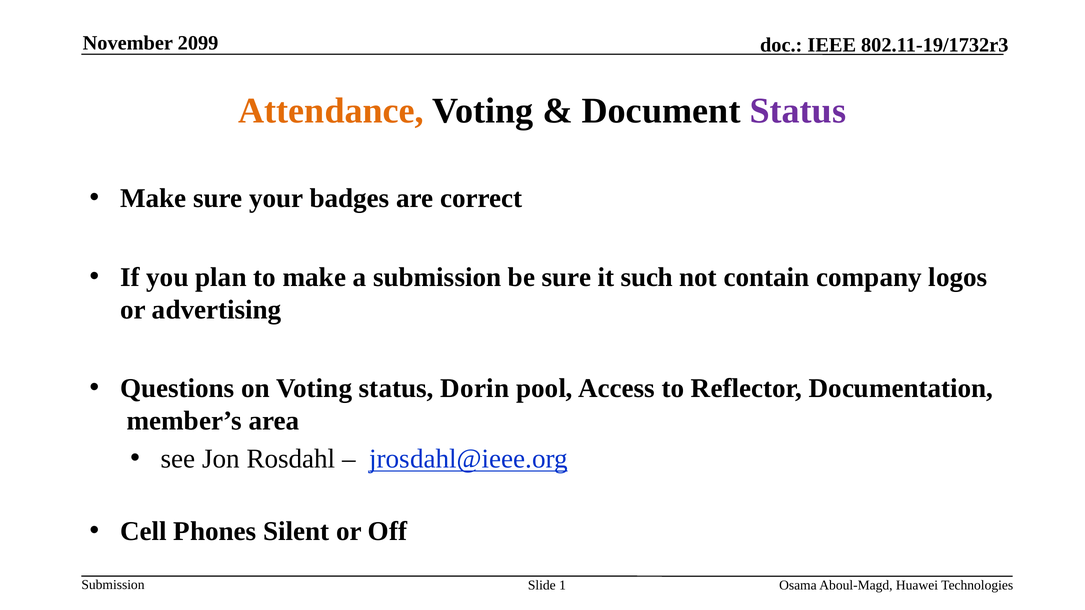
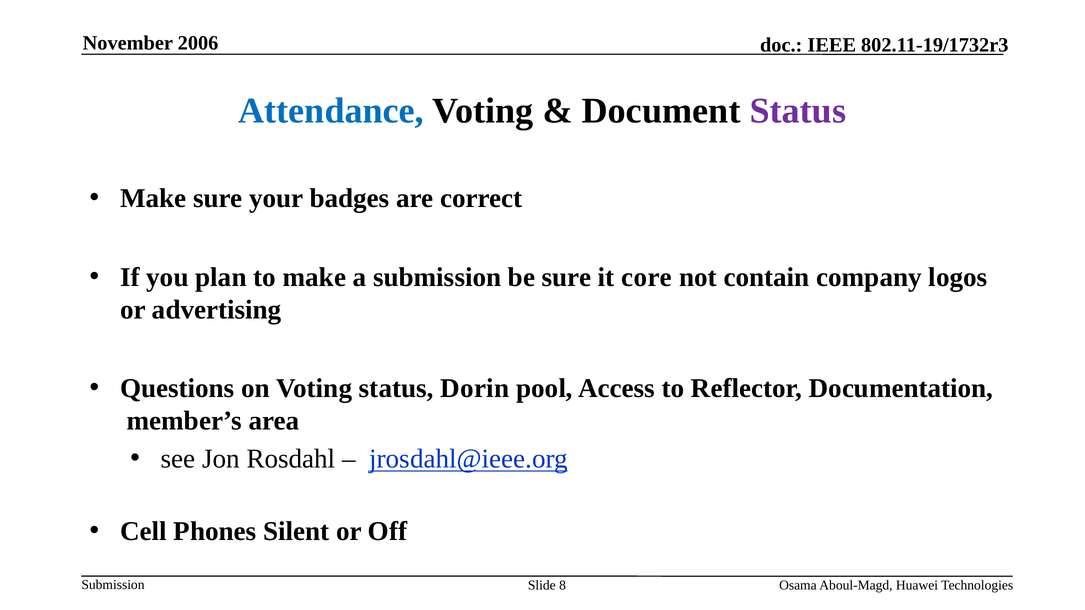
2099: 2099 -> 2006 (198, 43)
Attendance colour: orange -> blue (331, 111)
such: such -> core (647, 277)
1: 1 -> 8 (563, 585)
